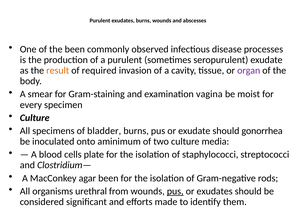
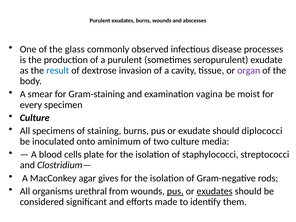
the been: been -> glass (75, 49)
result colour: orange -> blue (58, 70)
required: required -> dextrose (99, 70)
bladder: bladder -> staining (104, 131)
gonorrhea: gonorrhea -> diplococci (262, 131)
agar been: been -> gives (108, 178)
exudates underline: none -> present (215, 191)
